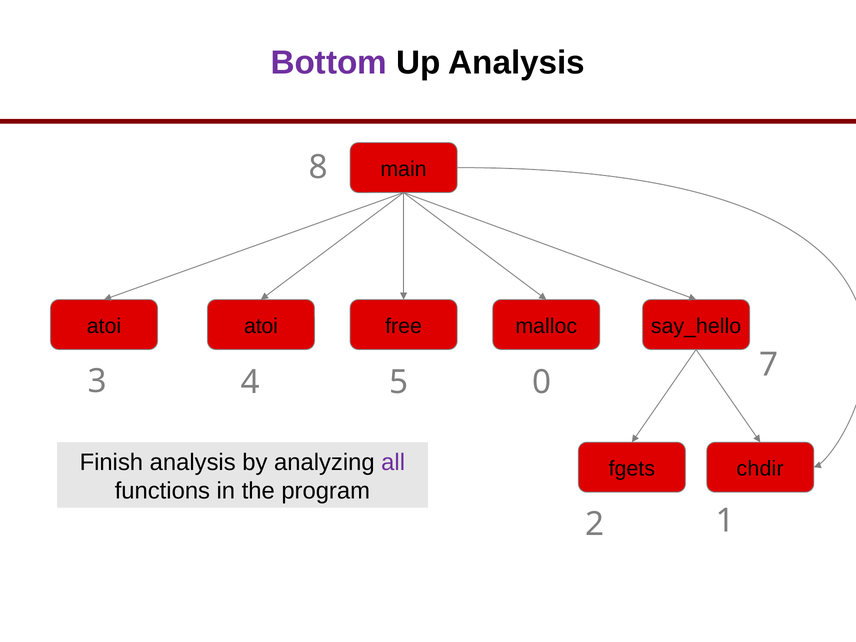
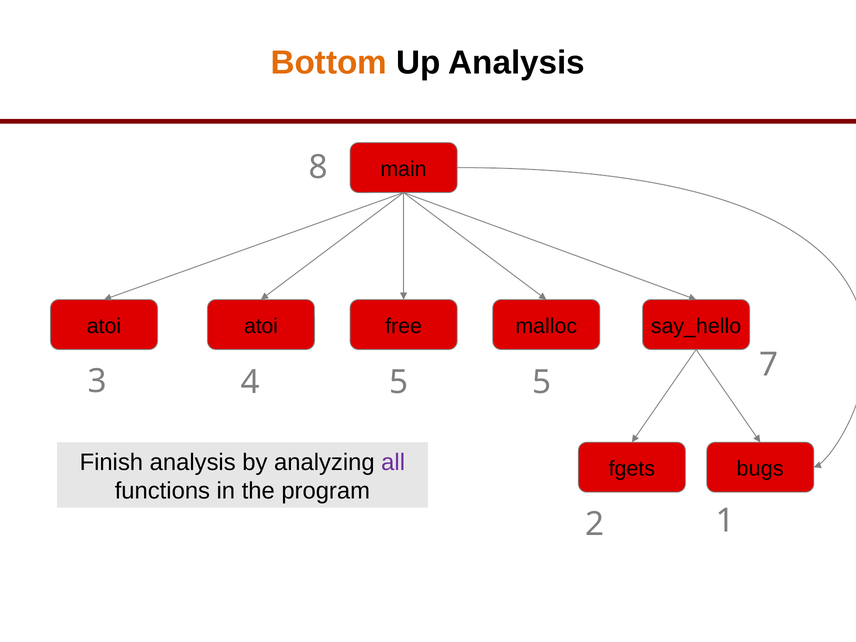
Bottom colour: purple -> orange (329, 63)
5 0: 0 -> 5 (542, 382)
chdir: chdir -> bugs (760, 469)
